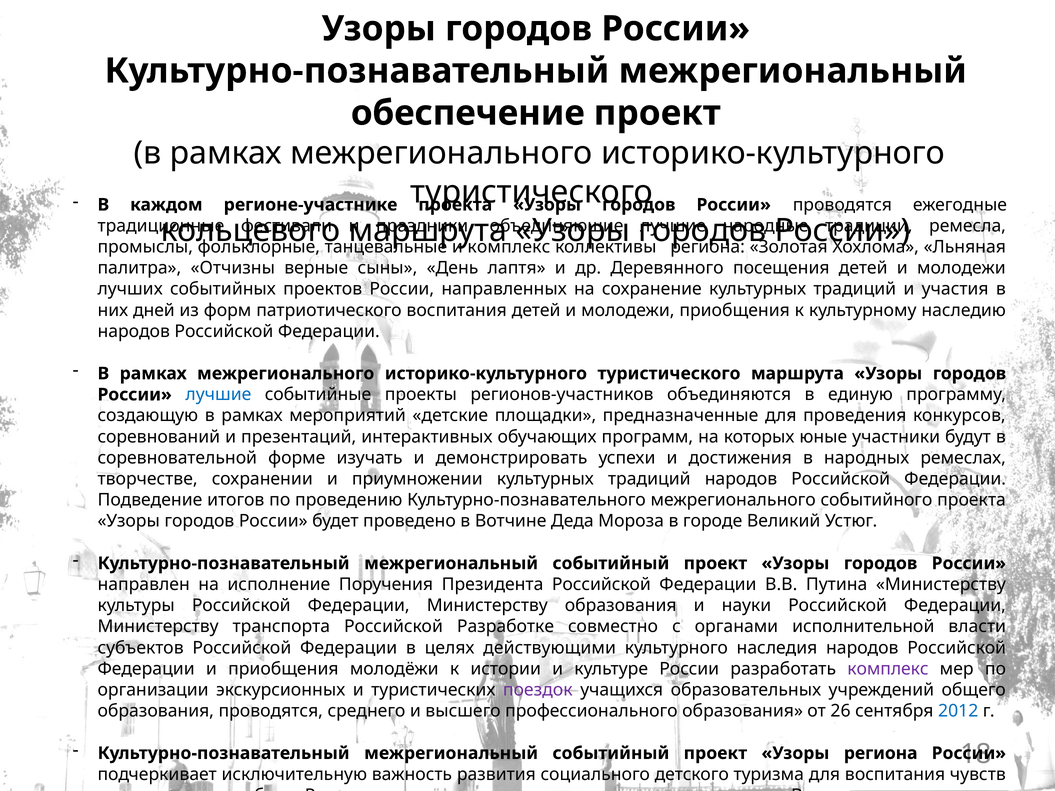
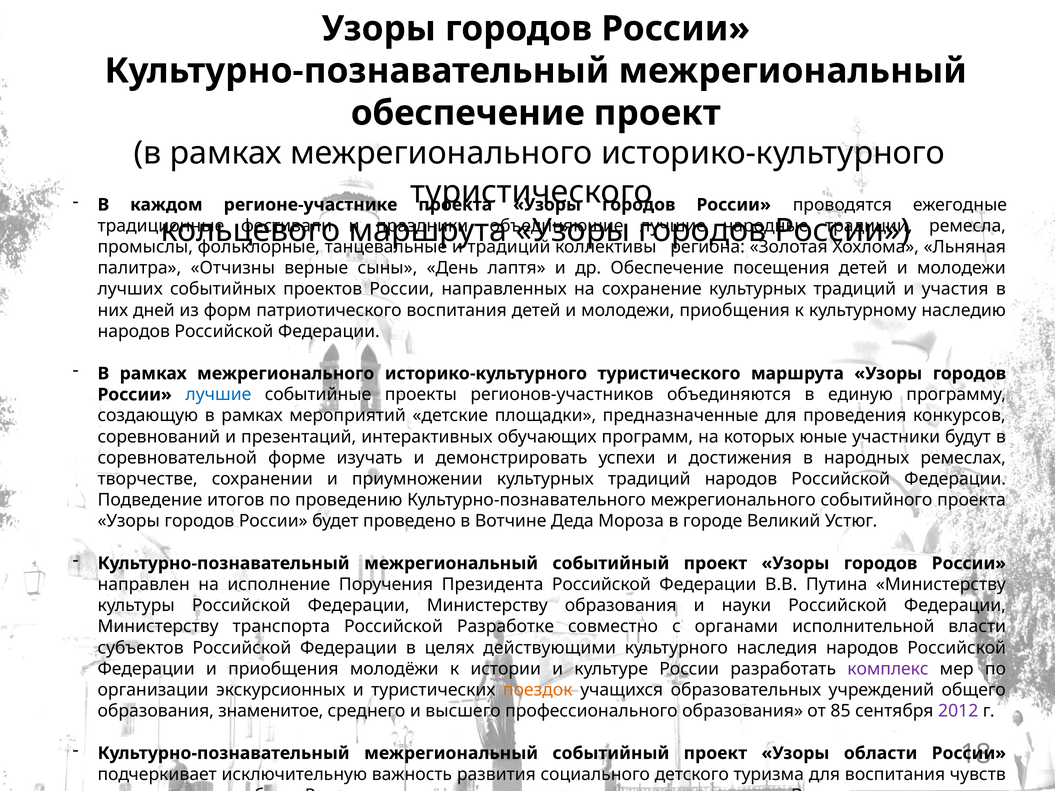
комплекс: комплекс -> традиций (509, 247)
др Деревянного: Деревянного -> Обеспечение (667, 268)
поездок colour: purple -> orange (538, 690)
образования проводятся: проводятся -> знаменитое (271, 711)
26: 26 -> 85 (840, 711)
2012 colour: blue -> purple (958, 711)
Узоры региона: региона -> области (881, 753)
